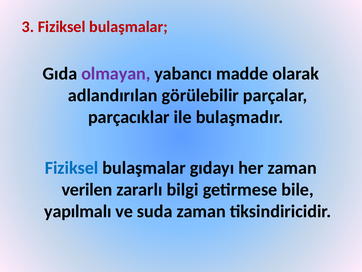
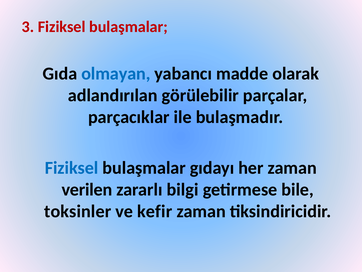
olmayan colour: purple -> blue (116, 74)
yapılmalı: yapılmalı -> toksinler (78, 211)
suda: suda -> kefir (155, 211)
